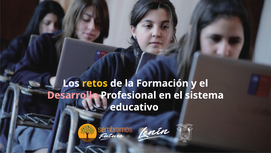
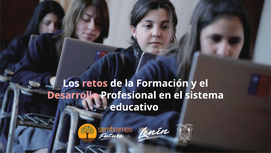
retos colour: yellow -> pink (95, 83)
